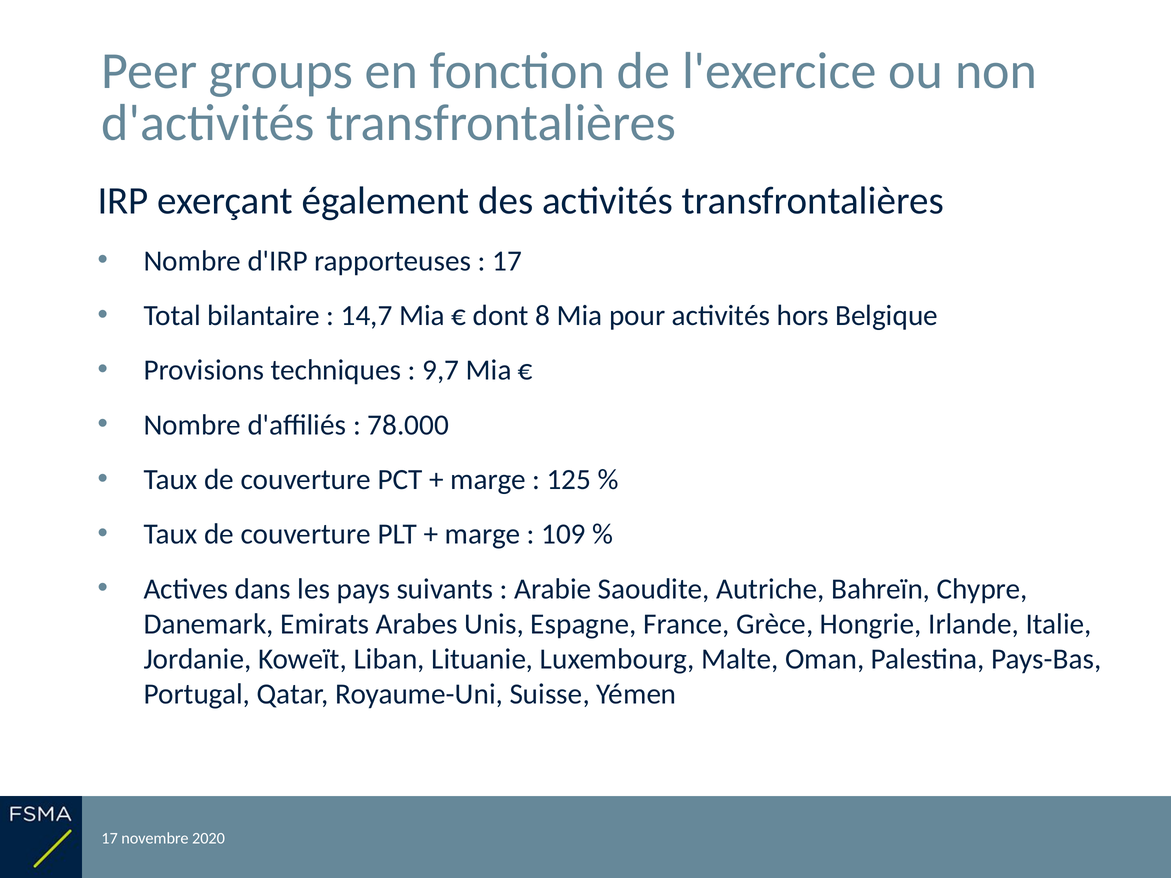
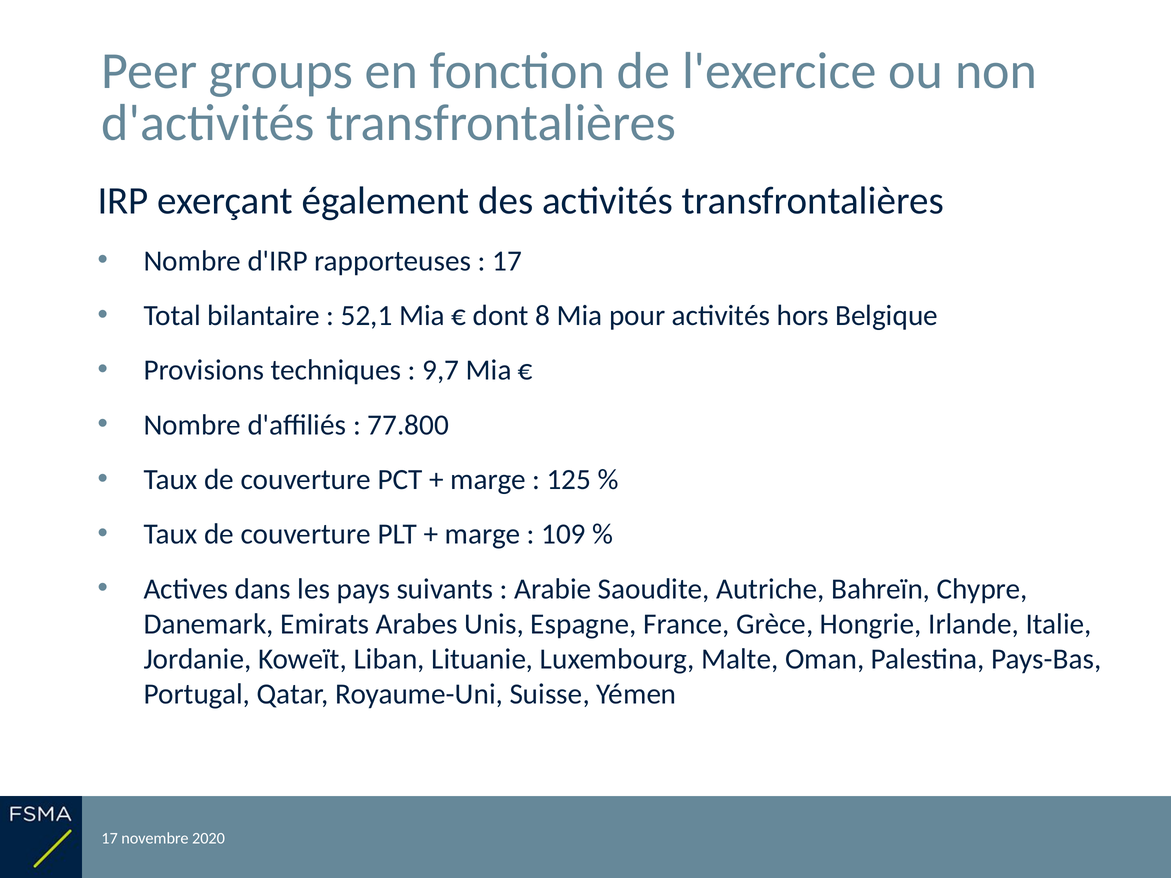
14,7: 14,7 -> 52,1 (367, 316)
78.000: 78.000 -> 77.800 (408, 425)
